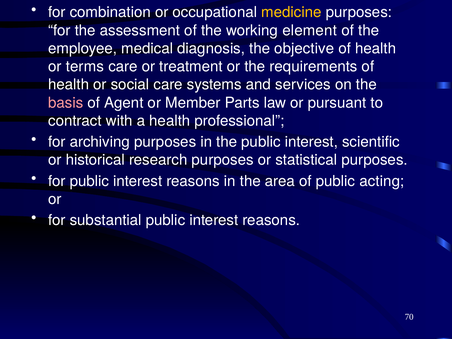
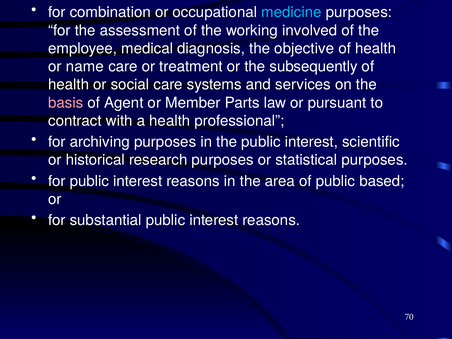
medicine colour: yellow -> light blue (291, 12)
element: element -> involved (310, 30)
terms: terms -> name (85, 67)
requirements: requirements -> subsequently (314, 67)
acting: acting -> based (382, 181)
